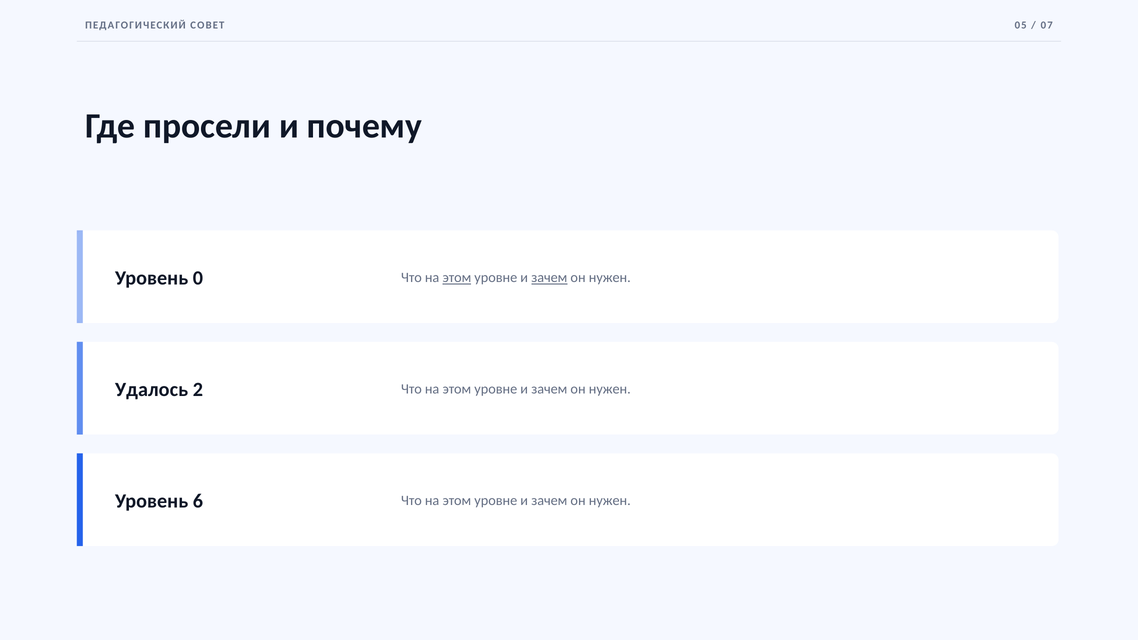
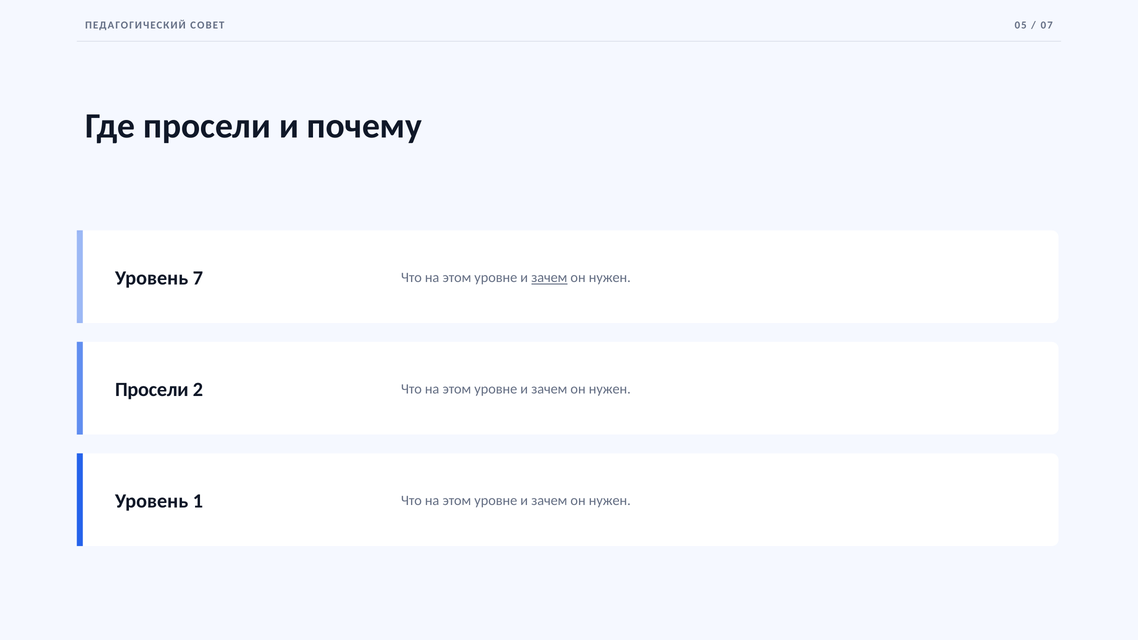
0: 0 -> 7 (198, 278)
этом underline: present -> none (457, 278)
Удалось: Удалось -> Просели (152, 390)
6: 6 -> 1 (198, 501)
